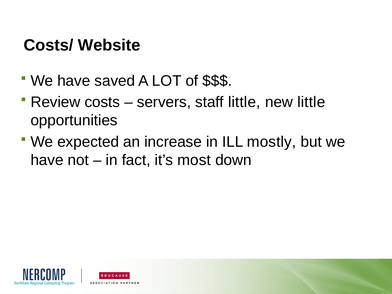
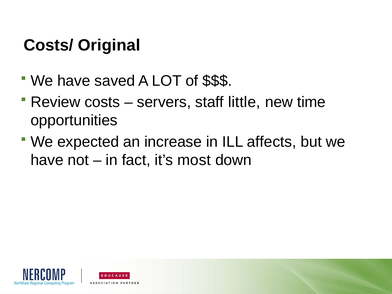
Website: Website -> Original (109, 45)
new little: little -> time (311, 102)
mostly: mostly -> affects (272, 142)
